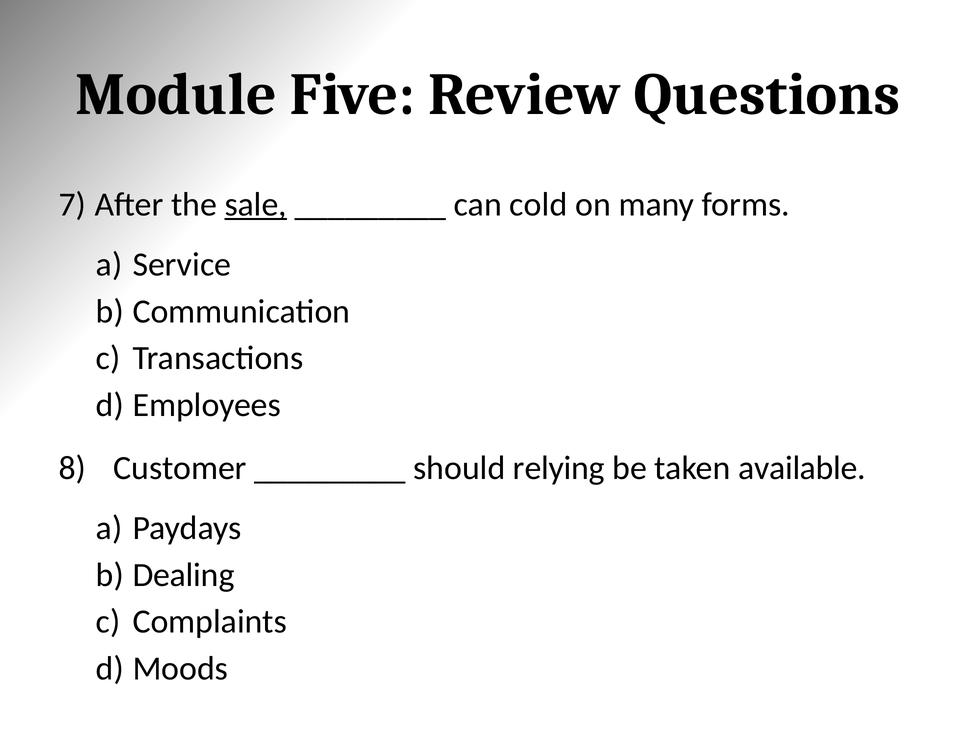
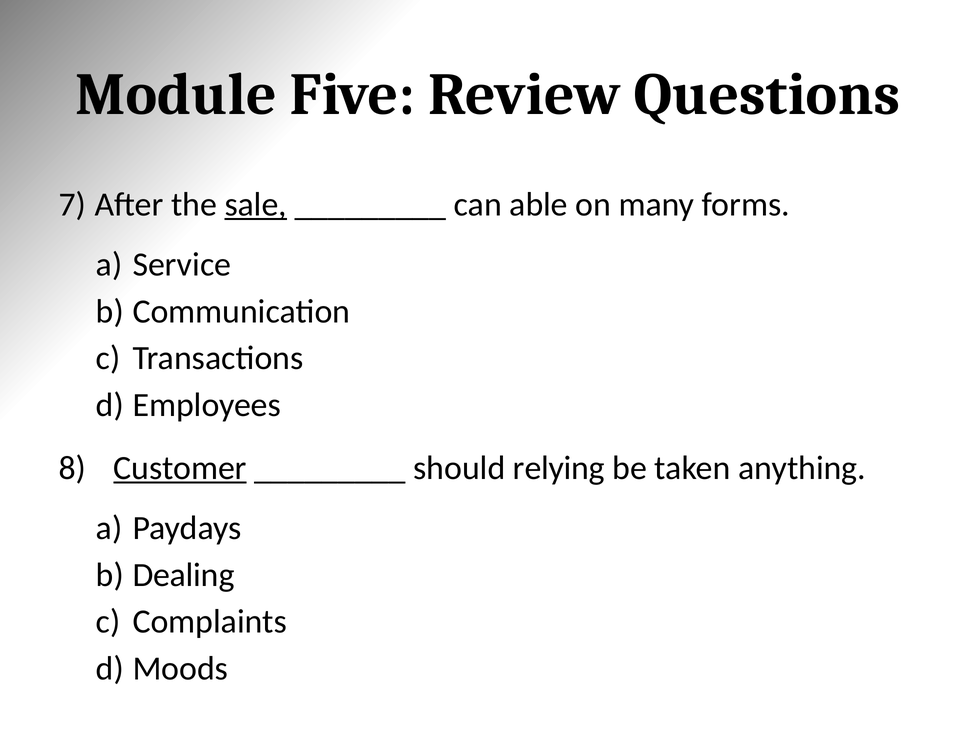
cold: cold -> able (539, 204)
Customer underline: none -> present (180, 468)
available: available -> anything (802, 468)
